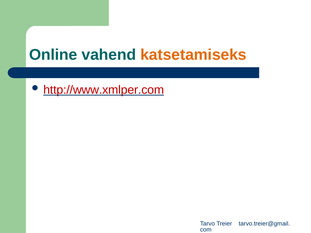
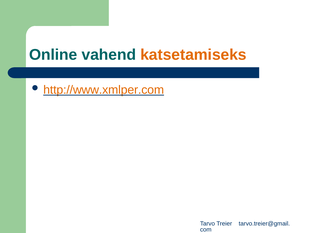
http://www.xmlper.com colour: red -> orange (104, 90)
